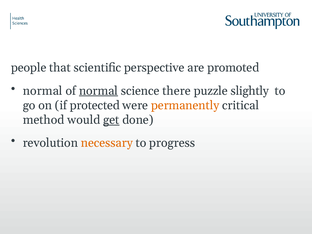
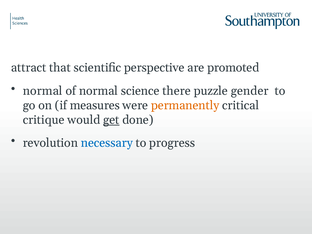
people: people -> attract (29, 68)
normal underline: present -> none (98, 91)
slightly: slightly -> gender (250, 91)
protected: protected -> measures (95, 105)
method: method -> critique (44, 120)
necessary colour: orange -> blue (107, 143)
